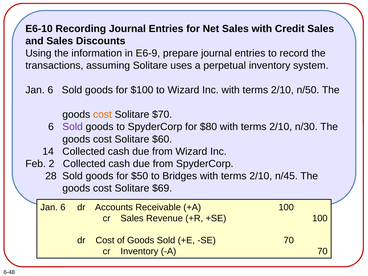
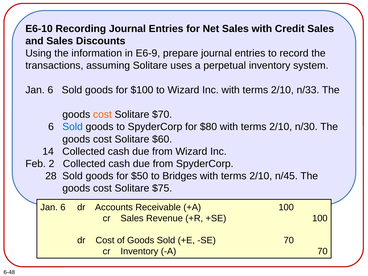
n/50: n/50 -> n/33 (308, 90)
Sold colour: purple -> blue (73, 127)
$69: $69 -> $75 (162, 188)
